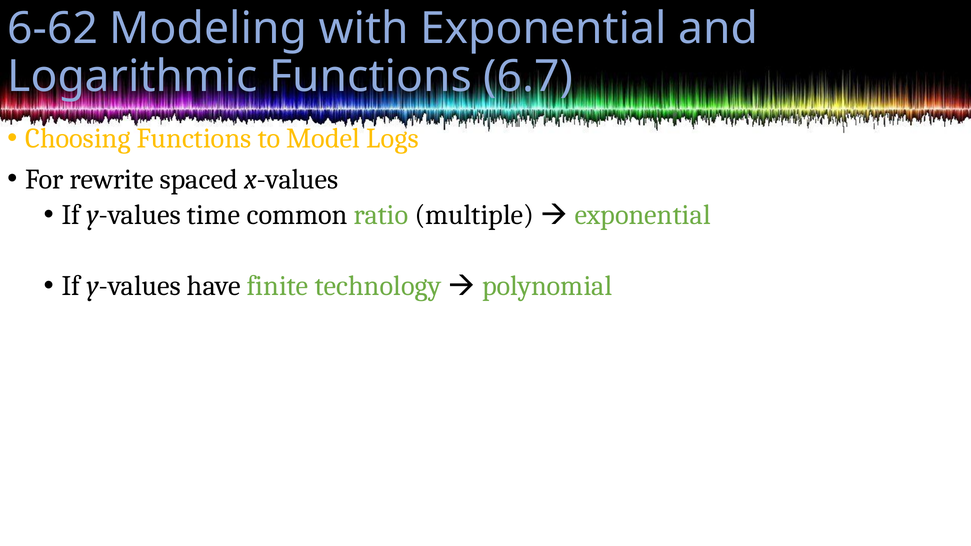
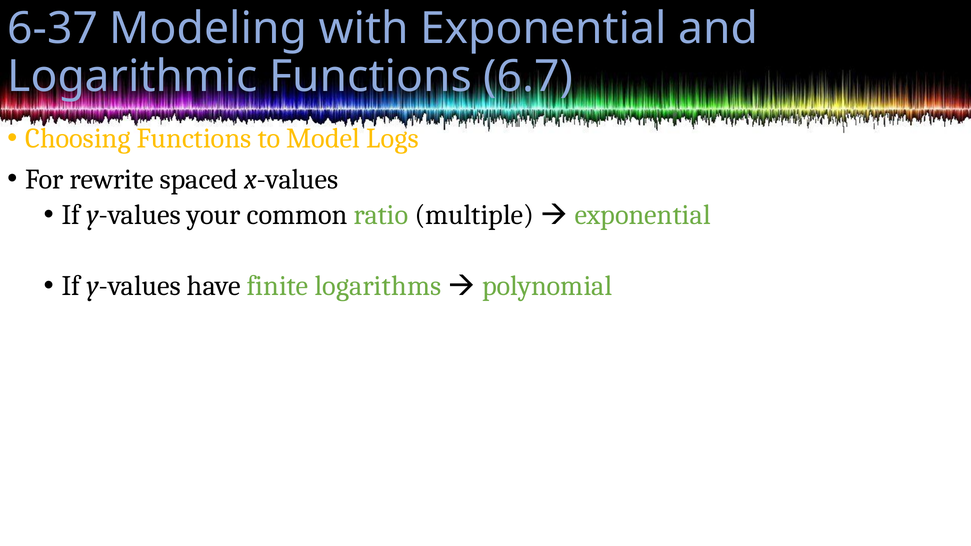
6-62: 6-62 -> 6-37 (53, 28)
time: time -> your (214, 215)
technology: technology -> logarithms (378, 286)
